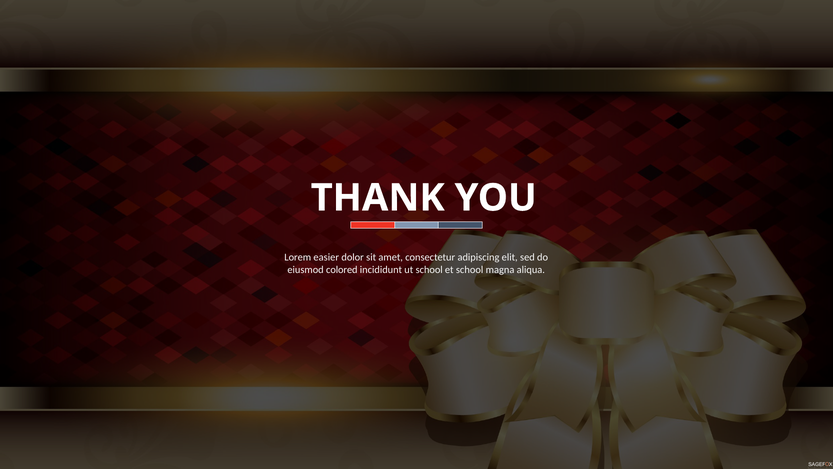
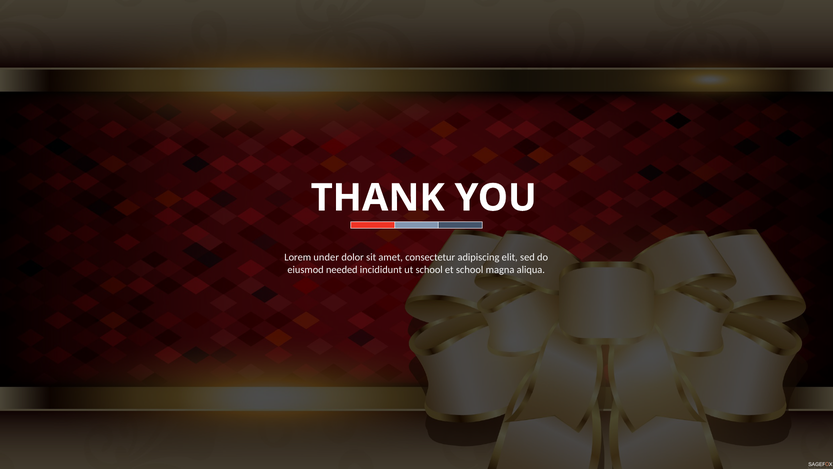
easier: easier -> under (326, 257)
colored: colored -> needed (342, 270)
